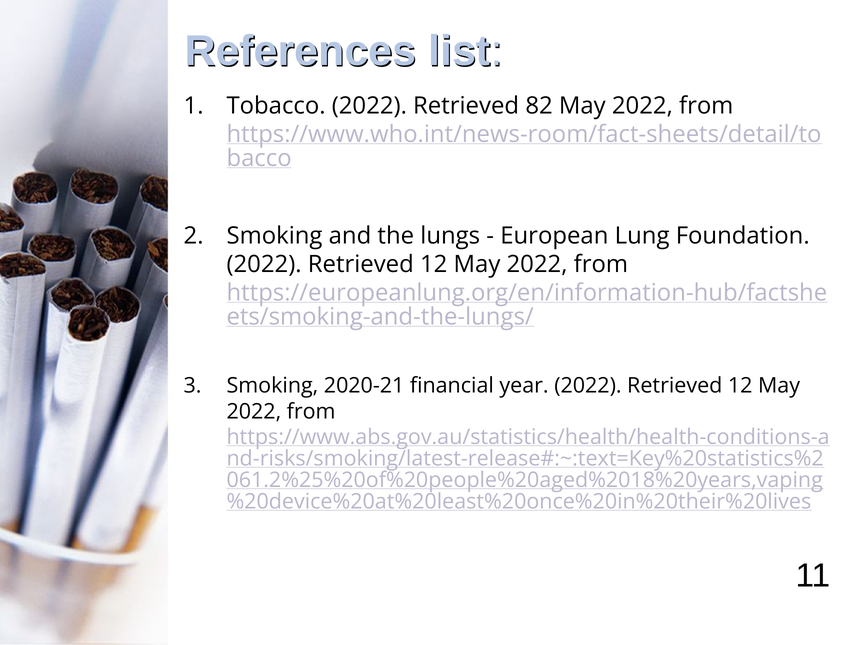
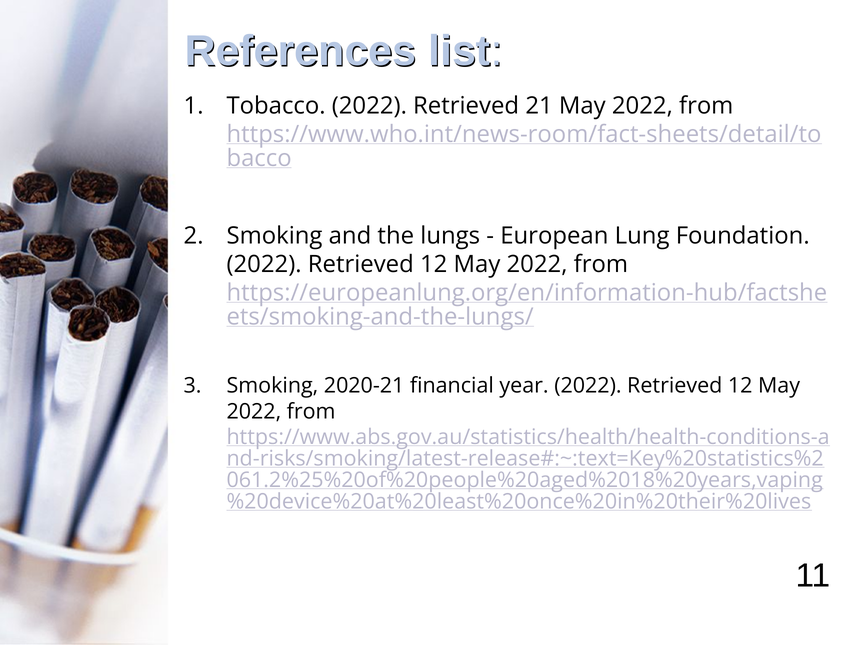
82: 82 -> 21 (539, 106)
